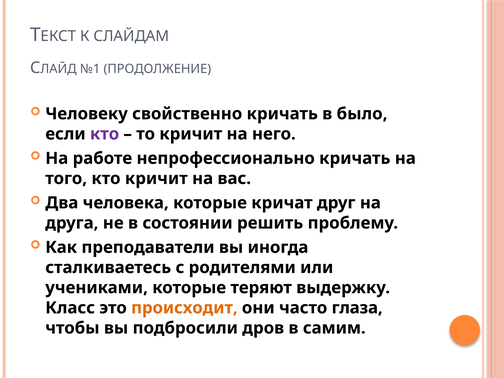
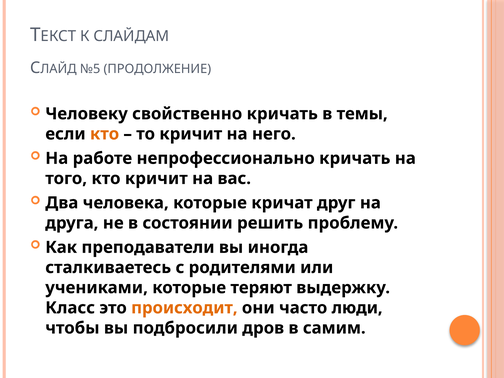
№1: №1 -> №5 (90, 69)
было: было -> темы (362, 114)
кто colour: purple -> orange (105, 134)
глаза: глаза -> люди (357, 308)
